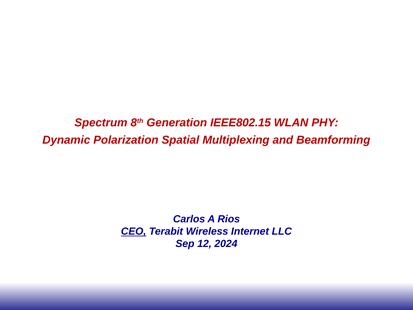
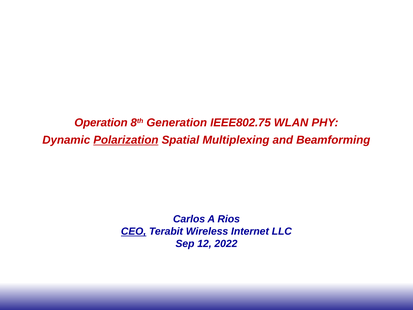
Spectrum: Spectrum -> Operation (101, 123)
IEEE802.15: IEEE802.15 -> IEEE802.75 (241, 123)
Polarization underline: none -> present (126, 140)
2024: 2024 -> 2022 (226, 244)
